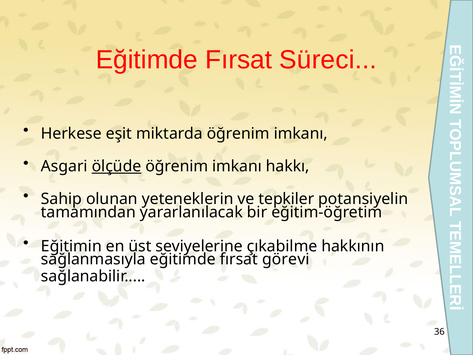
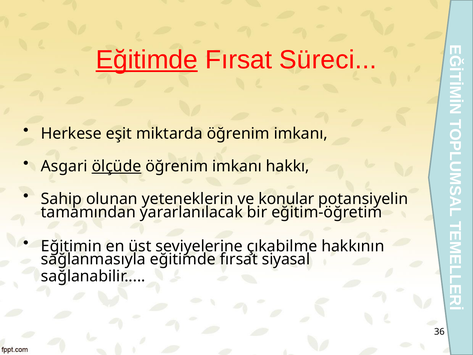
Eğitimde underline: none -> present (147, 60)
tepkiler: tepkiler -> konular (286, 199)
görevi: görevi -> siyasal (286, 259)
